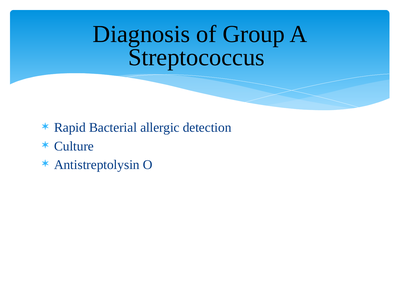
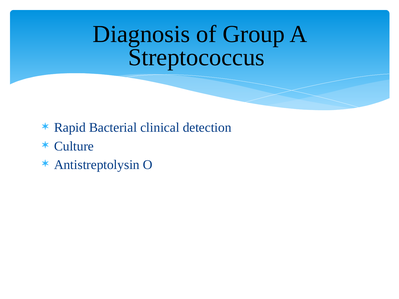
allergic: allergic -> clinical (160, 128)
